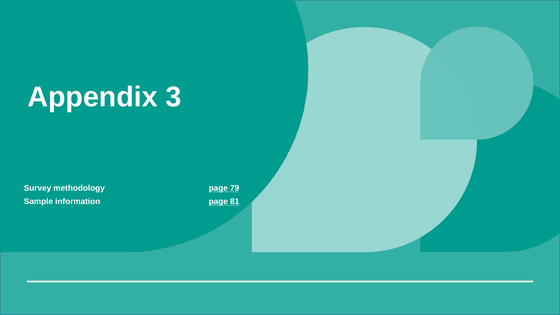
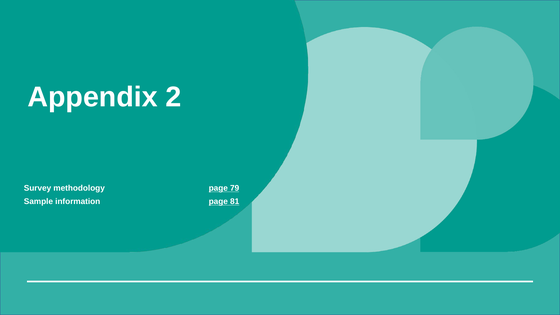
3: 3 -> 2 (174, 97)
